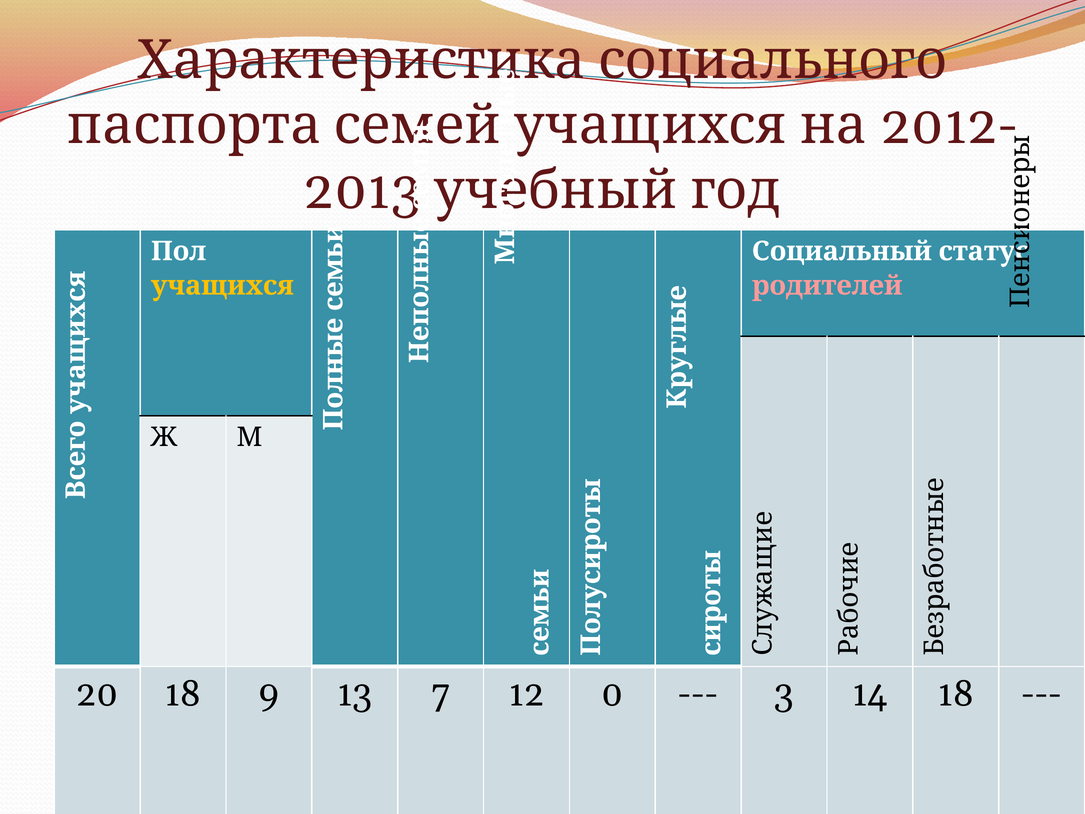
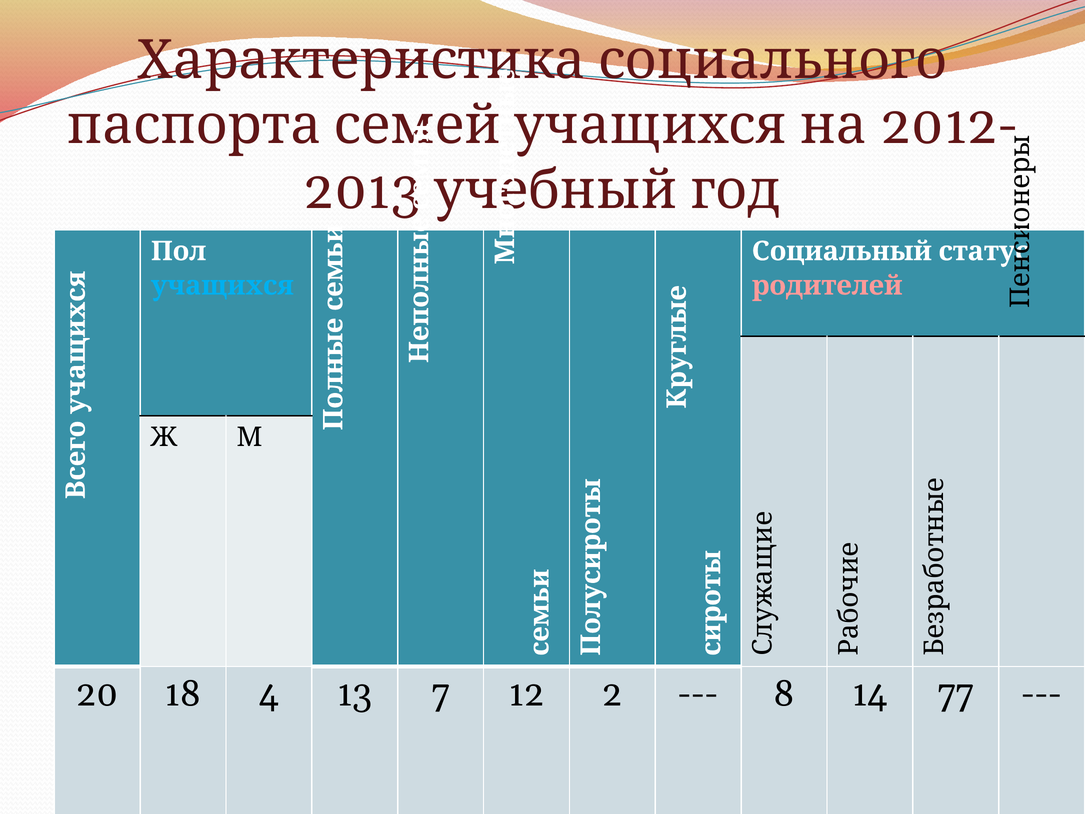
учащихся colour: yellow -> light blue (222, 286)
9: 9 -> 4 (269, 693)
0: 0 -> 2 (612, 693)
3: 3 -> 8 (784, 693)
14 18: 18 -> 77 (956, 693)
